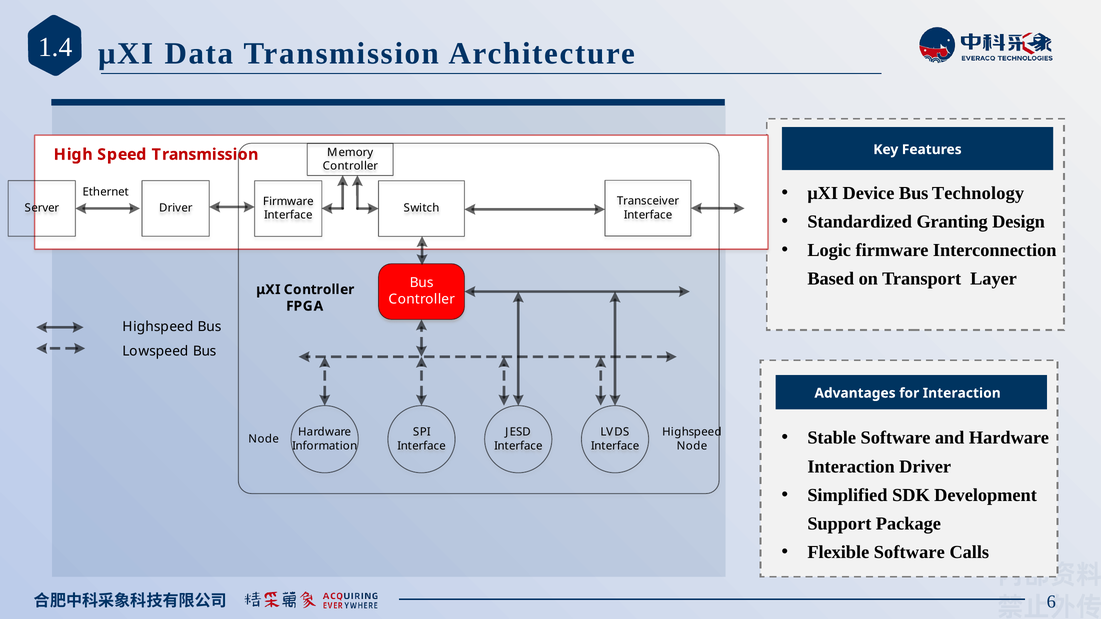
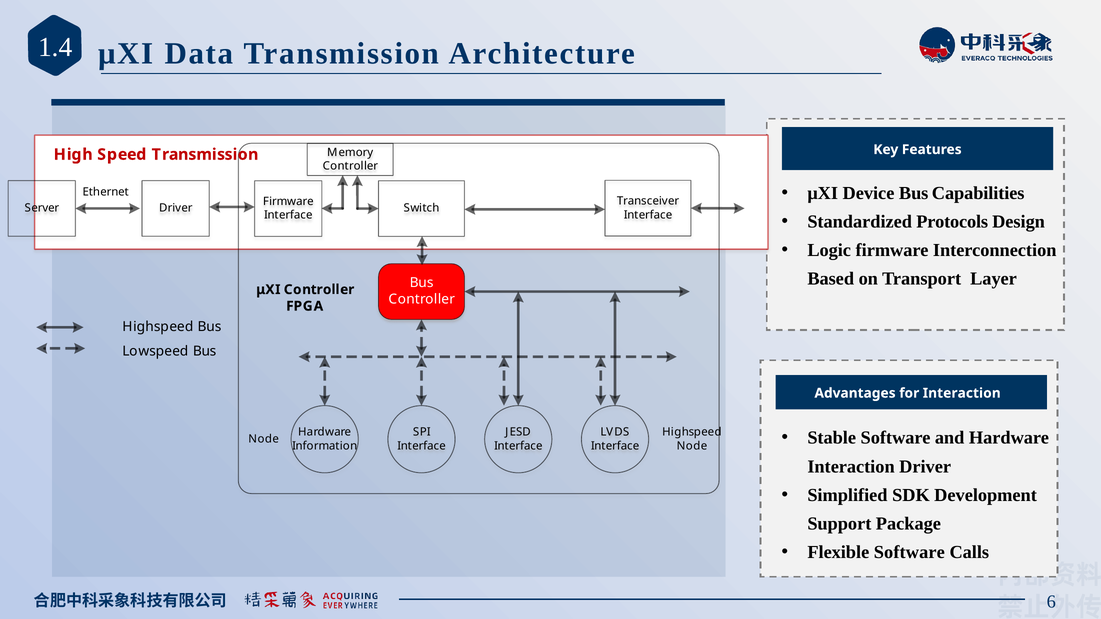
Technology: Technology -> Capabilities (978, 193)
Granting: Granting -> Protocols (952, 222)
